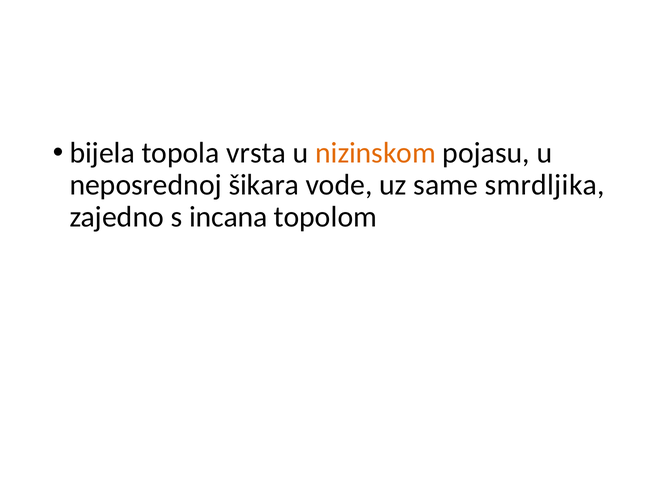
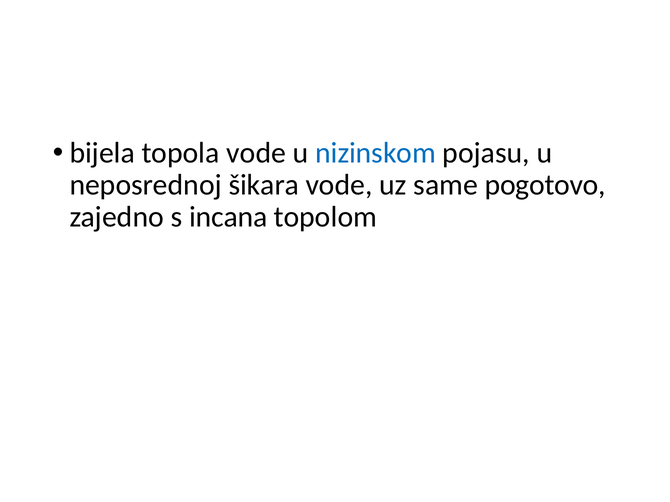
topola vrsta: vrsta -> vode (256, 153)
nizinskom colour: orange -> blue (376, 153)
smrdljika: smrdljika -> pogotovo (545, 185)
